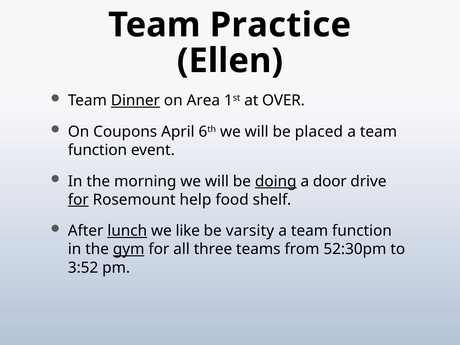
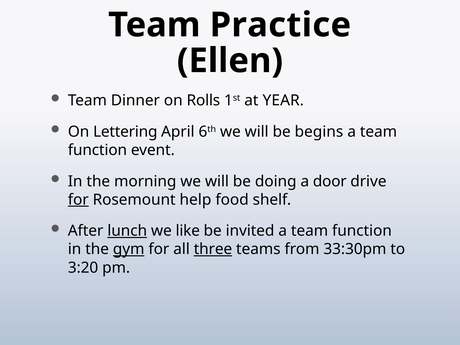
Dinner underline: present -> none (135, 101)
Area: Area -> Rolls (203, 101)
OVER: OVER -> YEAR (283, 101)
Coupons: Coupons -> Lettering (125, 132)
placed: placed -> begins (319, 132)
doing underline: present -> none (276, 181)
varsity: varsity -> invited (250, 231)
three underline: none -> present (213, 249)
52:30pm: 52:30pm -> 33:30pm (355, 249)
3:52: 3:52 -> 3:20 (83, 268)
